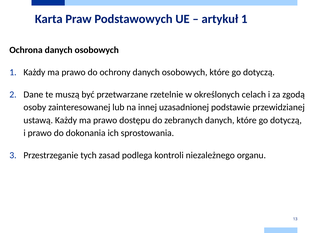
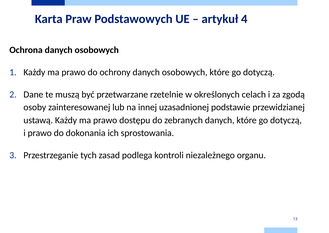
artykuł 1: 1 -> 4 (244, 19)
